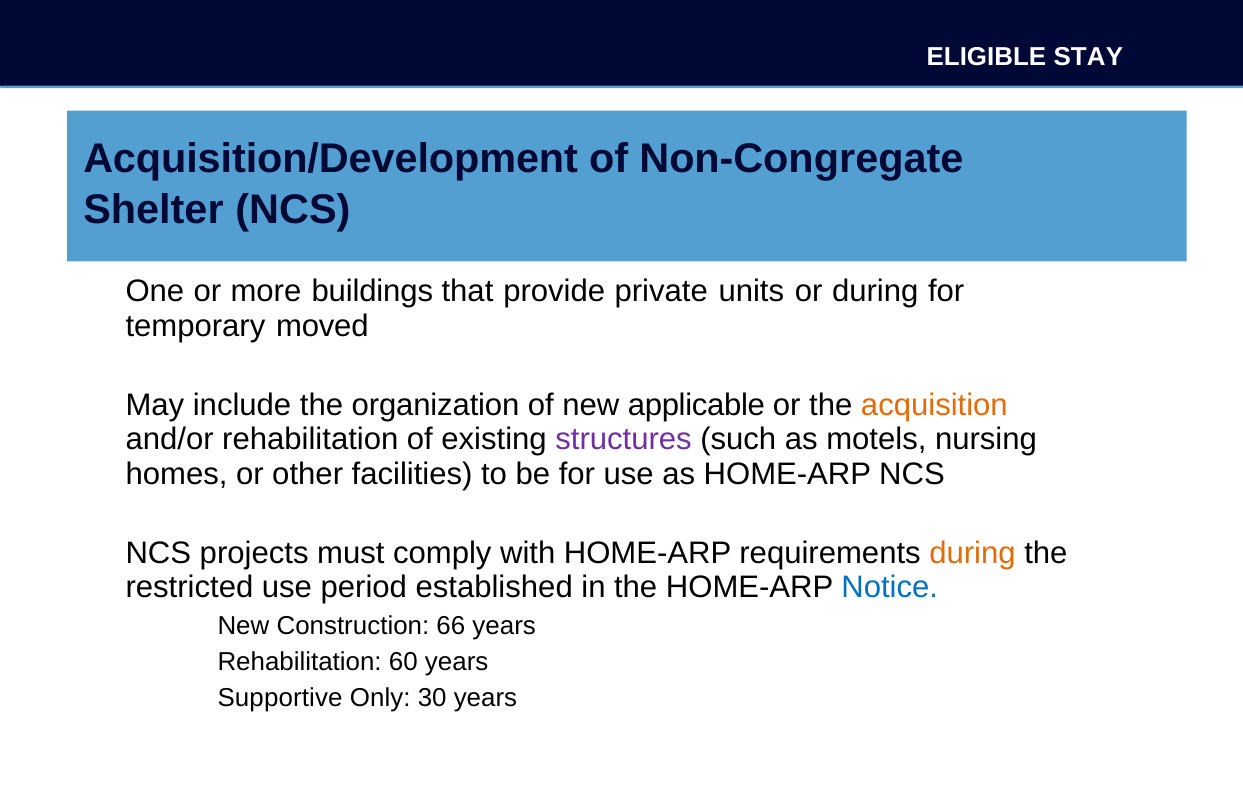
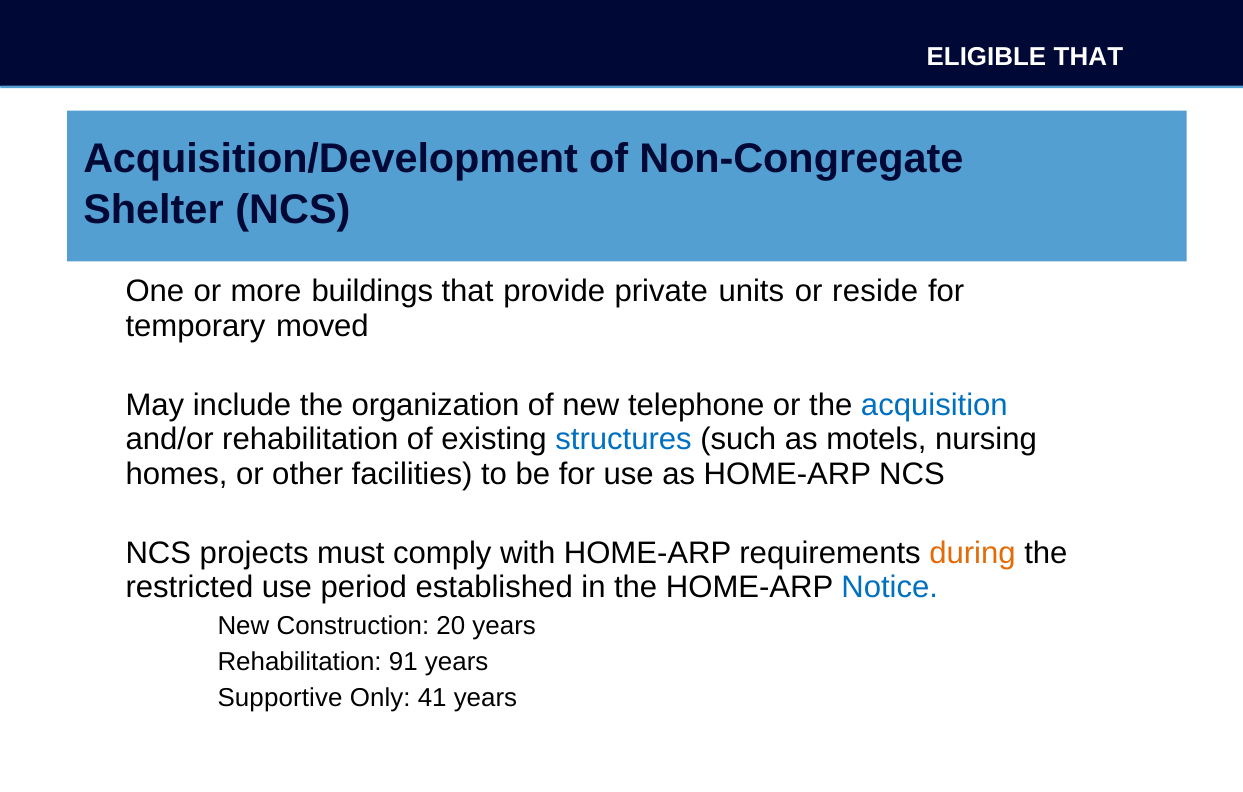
ELIGIBLE STAY: STAY -> THAT (1088, 57)
or during: during -> reside (875, 292)
applicable: applicable -> telephone (696, 405)
acquisition colour: orange -> blue (934, 405)
structures colour: purple -> blue (624, 440)
66: 66 -> 20 (451, 626)
60: 60 -> 91 (403, 662)
30: 30 -> 41 (432, 698)
